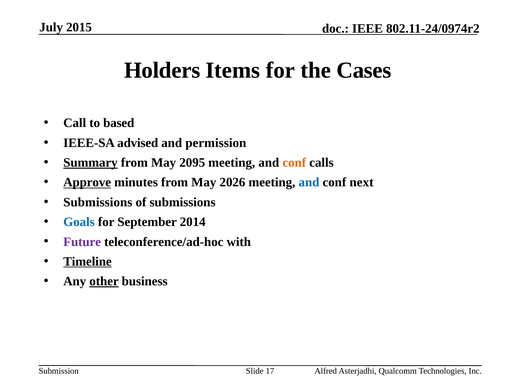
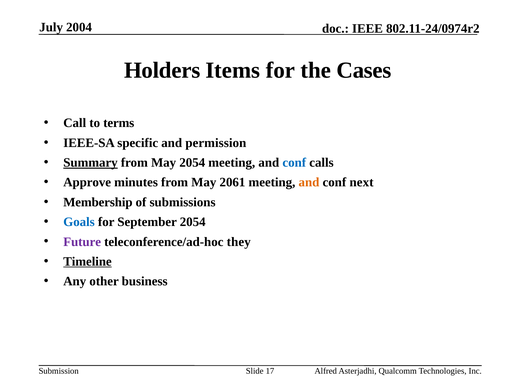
2015: 2015 -> 2004 (79, 27)
based: based -> terms (119, 123)
advised: advised -> specific (138, 143)
May 2095: 2095 -> 2054 (192, 163)
conf colour: orange -> blue (294, 163)
Approve underline: present -> none (87, 182)
2026: 2026 -> 2061 (232, 182)
and colour: blue -> orange (309, 182)
Submissions: Submissions -> Membership (98, 202)
September 2014: 2014 -> 2054 (193, 222)
with: with -> they (239, 242)
other underline: present -> none (104, 281)
